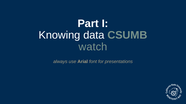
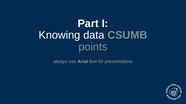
watch: watch -> points (93, 47)
